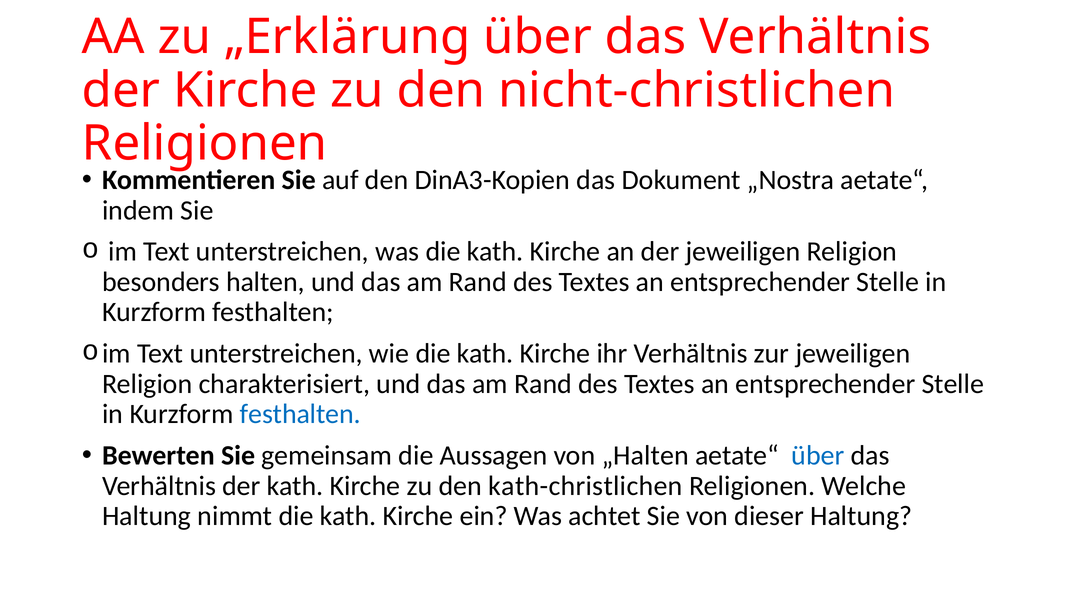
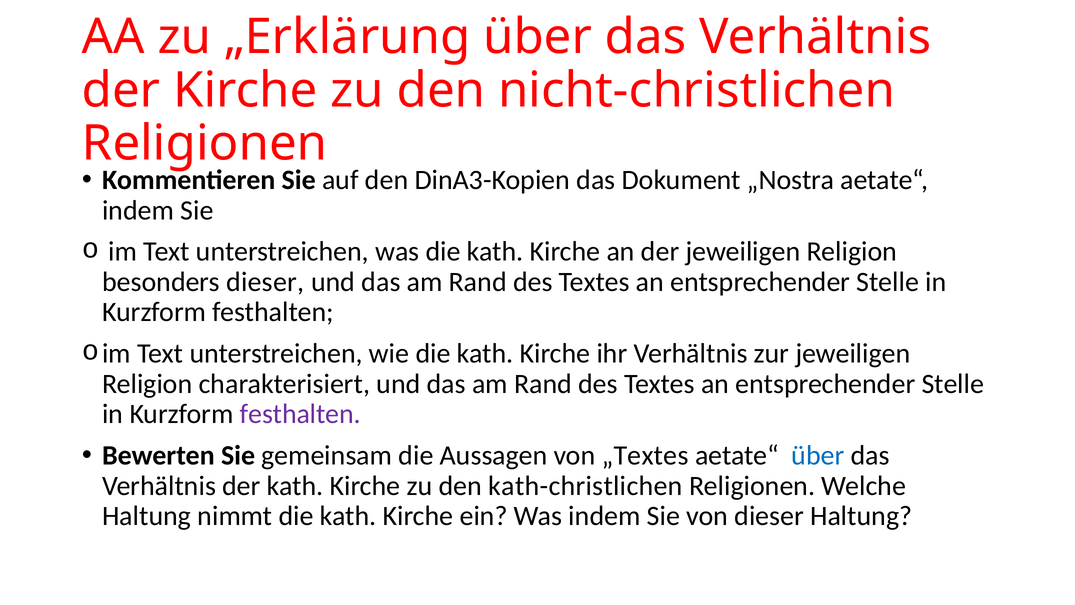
besonders halten: halten -> dieser (265, 282)
festhalten colour: blue -> purple (300, 414)
„Halten: „Halten -> „Textes (645, 455)
Was achtet: achtet -> indem (604, 516)
